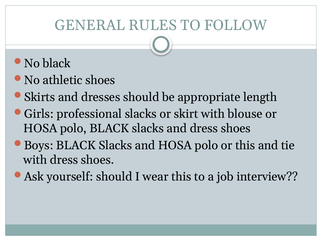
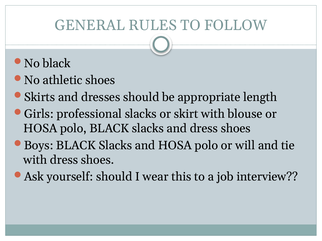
or this: this -> will (245, 146)
